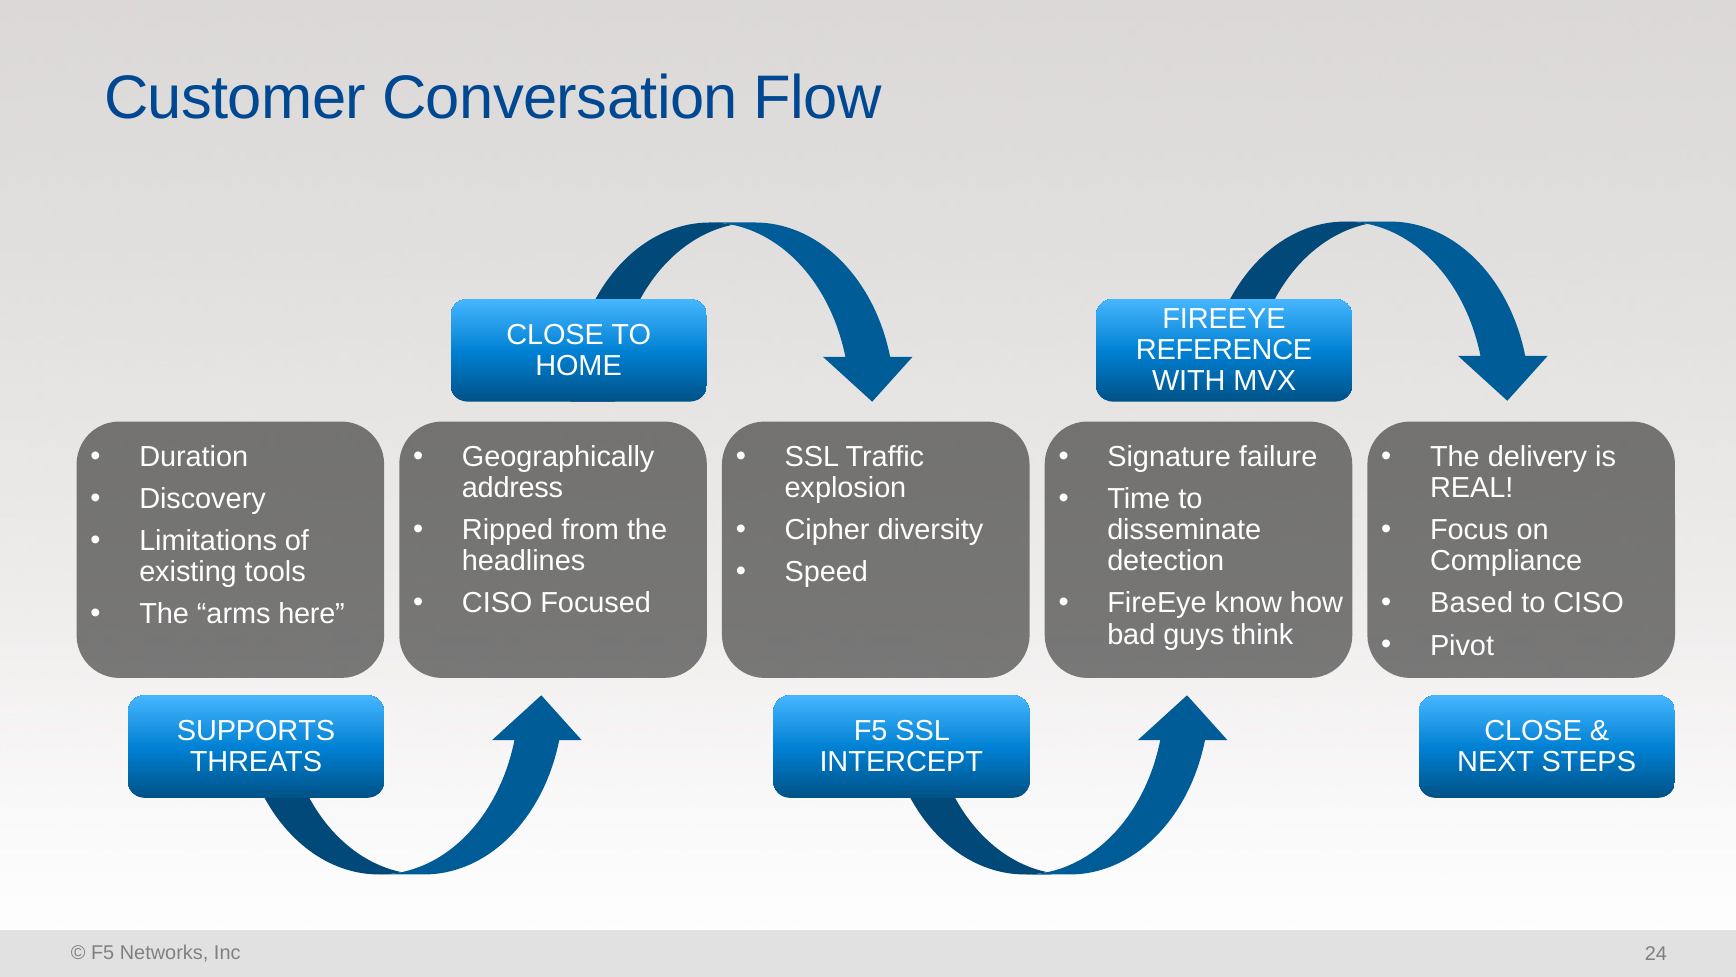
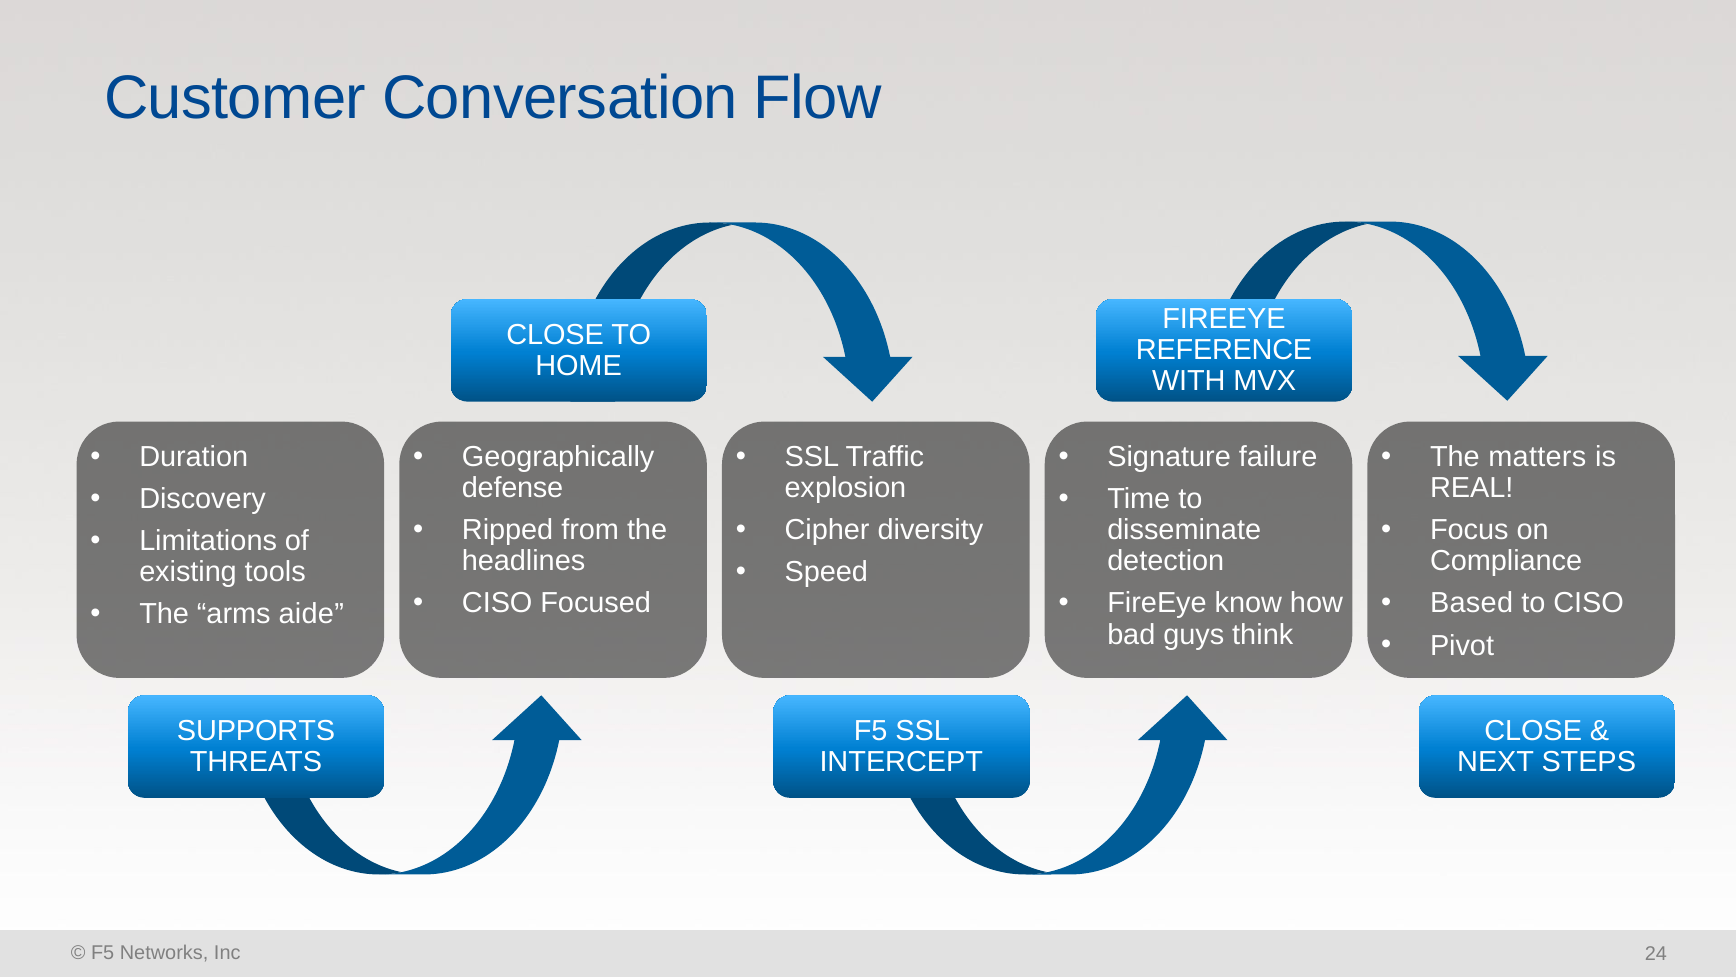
delivery: delivery -> matters (1537, 457)
address: address -> defense (513, 488)
here: here -> aide (311, 614)
